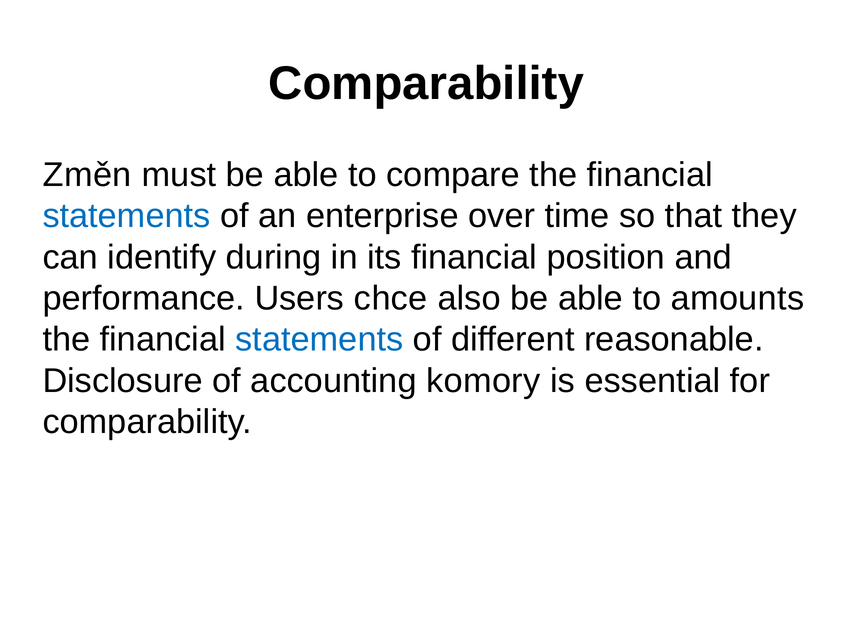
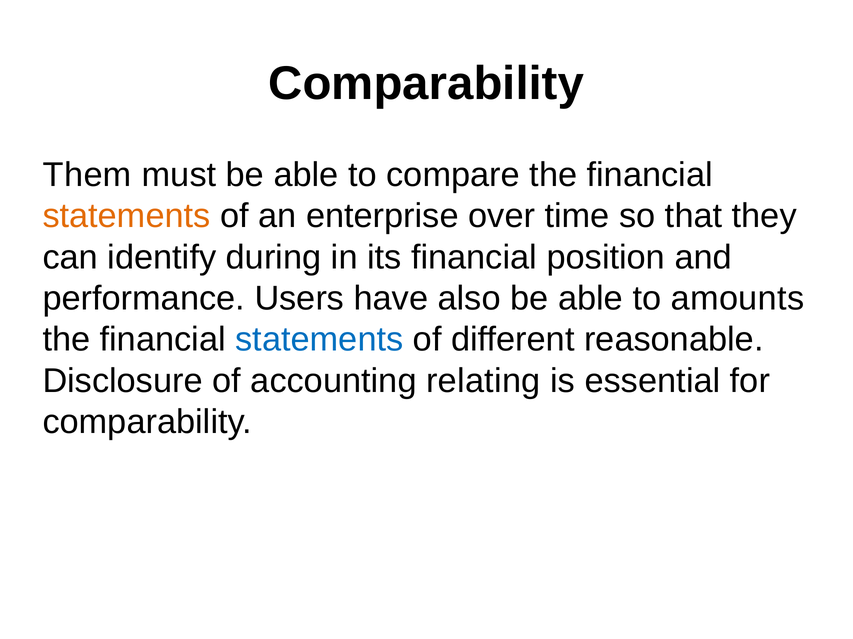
Změn: Změn -> Them (87, 175)
statements colour: blue -> orange (127, 216)
chce: chce -> have (391, 299)
komory: komory -> relating (483, 381)
